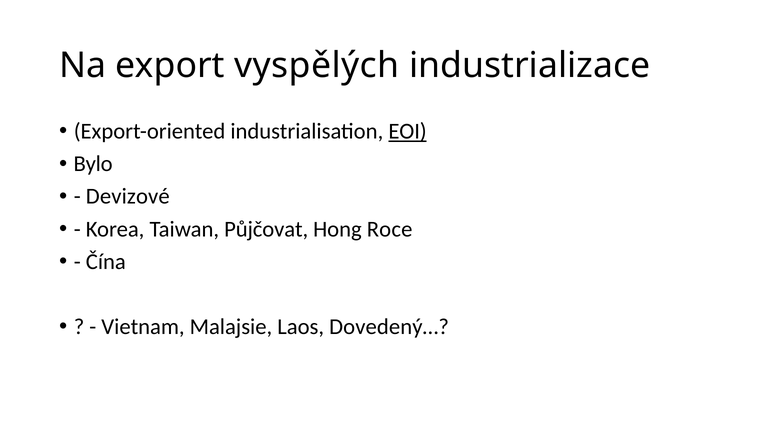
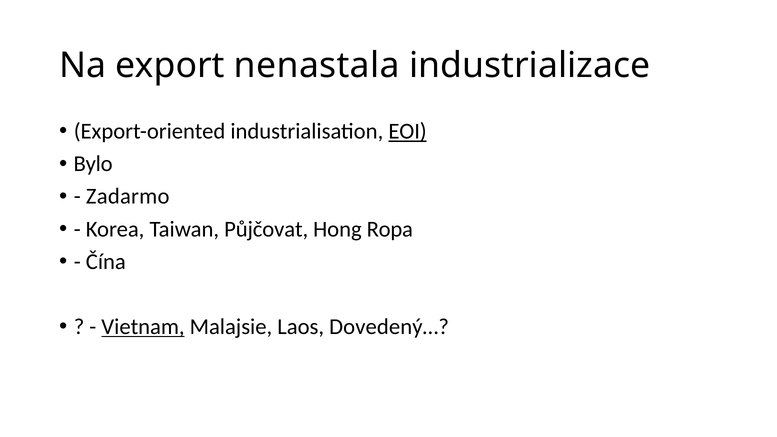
vyspělých: vyspělých -> nenastala (317, 65)
Devizové: Devizové -> Zadarmo (128, 197)
Roce: Roce -> Ropa (390, 229)
Vietnam underline: none -> present (143, 327)
